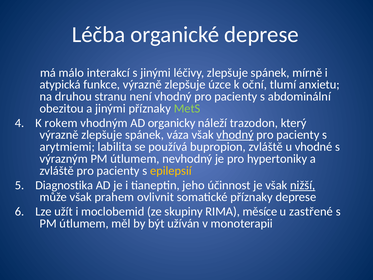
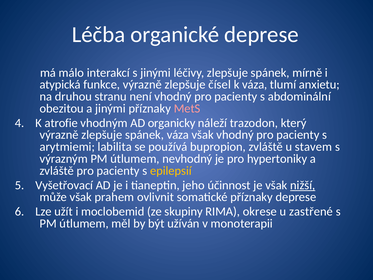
úzce: úzce -> čísel (220, 85)
k oční: oční -> váza (255, 85)
MetS colour: light green -> pink (187, 108)
rokem: rokem -> atrofie (61, 123)
vhodný underline: present -> none (235, 135)
vhodné: vhodné -> stavem (314, 147)
Diagnostika: Diagnostika -> Vyšetřovací (64, 185)
měsíce: měsíce -> okrese (260, 211)
